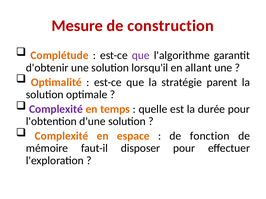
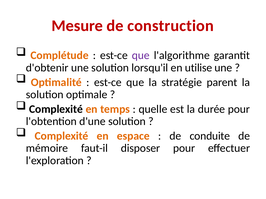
allant: allant -> utilise (199, 68)
Complexité colour: purple -> black (56, 109)
fonction: fonction -> conduite (210, 136)
